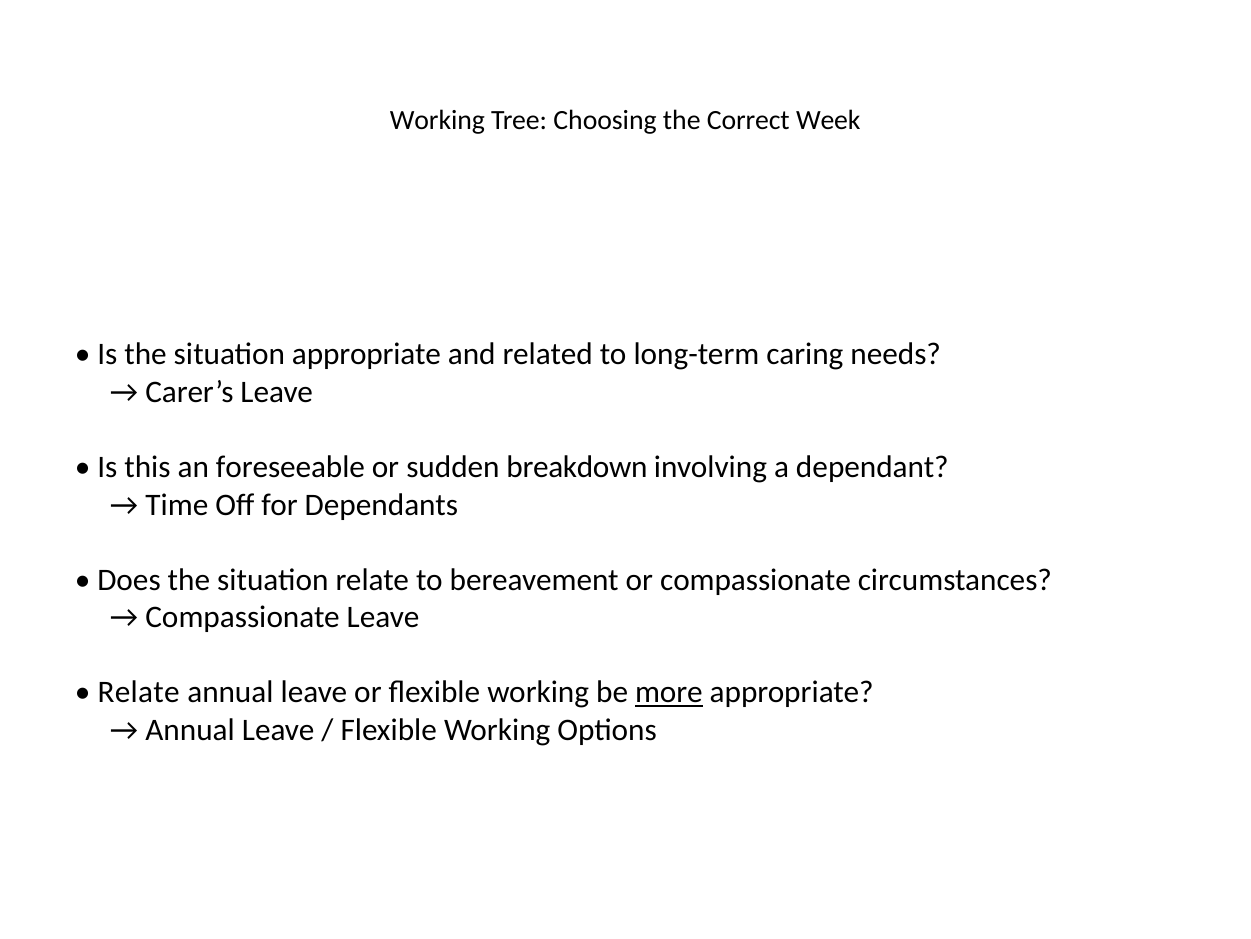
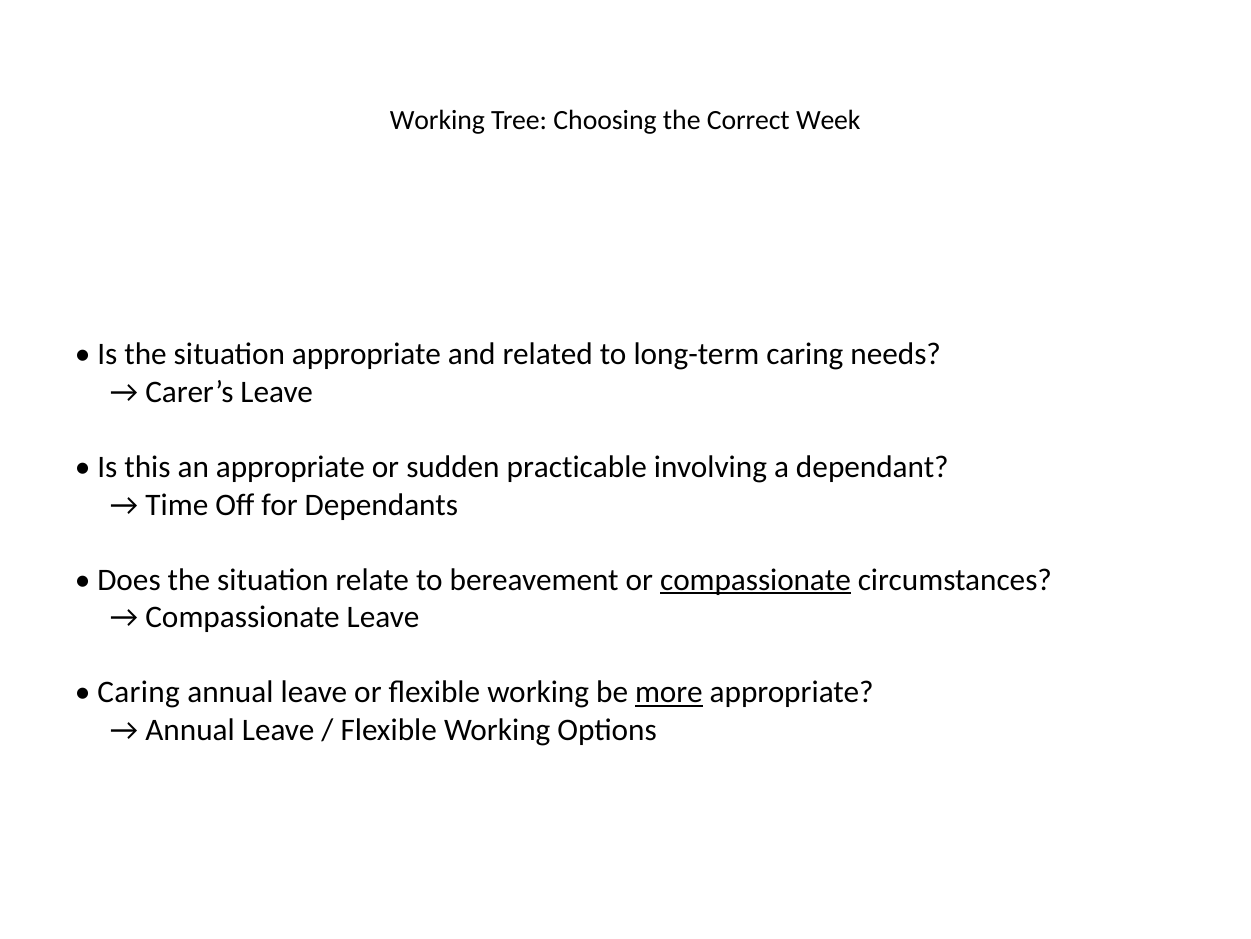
an foreseeable: foreseeable -> appropriate (290, 467)
breakdown: breakdown -> practicable (577, 467)
compassionate underline: none -> present (756, 579)
Relate: Relate -> Caring (139, 692)
